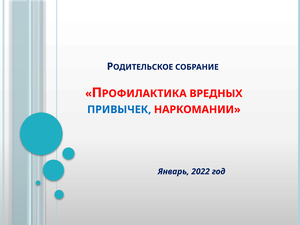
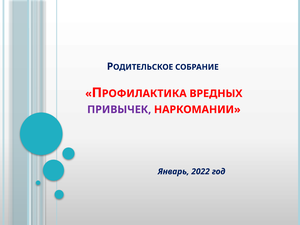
ПРИВЫЧЕК colour: blue -> purple (119, 110)
